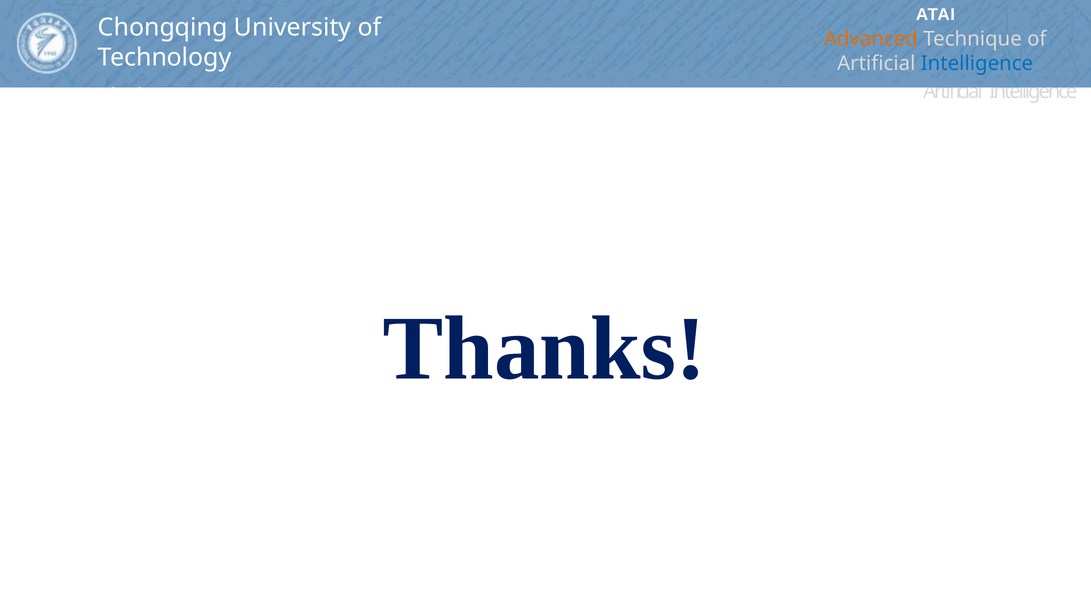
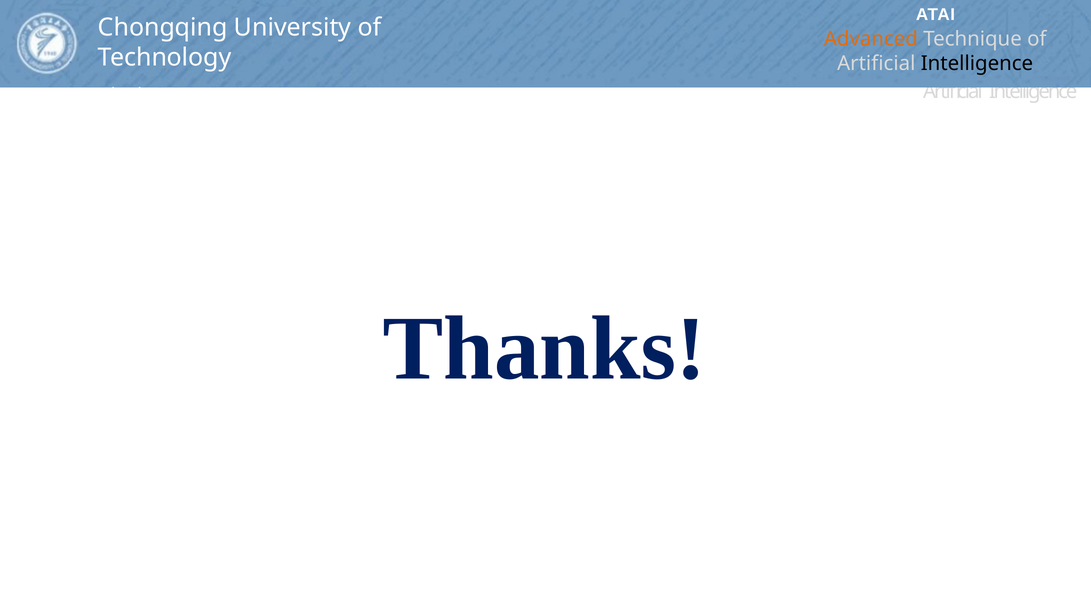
Intelligence colour: blue -> black (977, 63)
